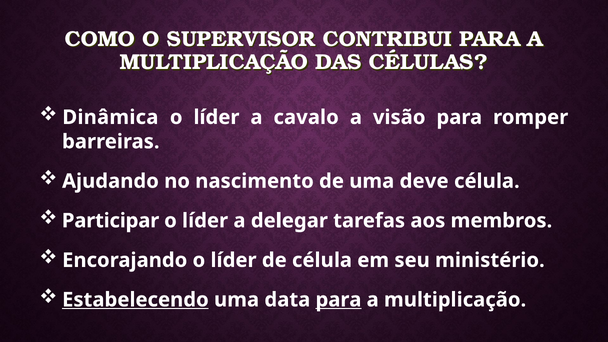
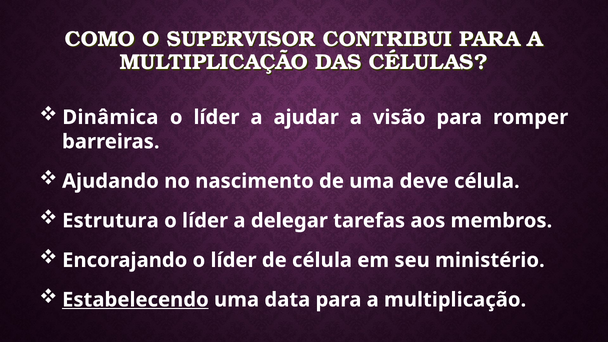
cavalo: cavalo -> ajudar (306, 117)
Participar: Participar -> Estrutura (110, 221)
para underline: present -> none (338, 300)
